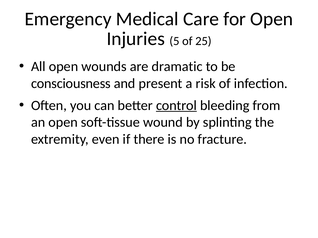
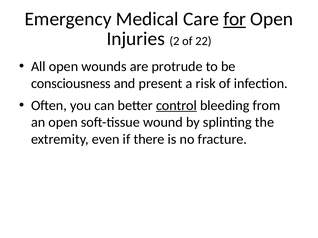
for underline: none -> present (235, 19)
5: 5 -> 2 (174, 41)
25: 25 -> 22 (203, 41)
dramatic: dramatic -> protrude (177, 67)
